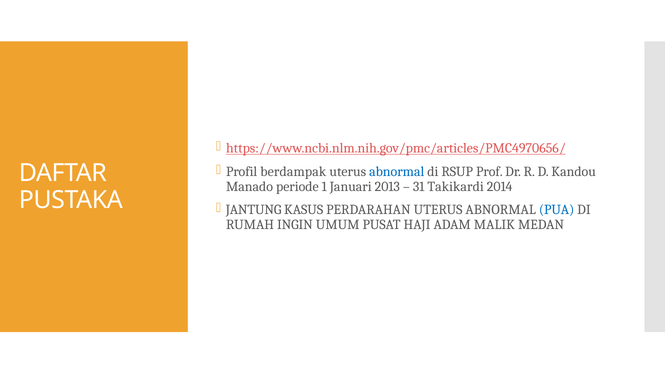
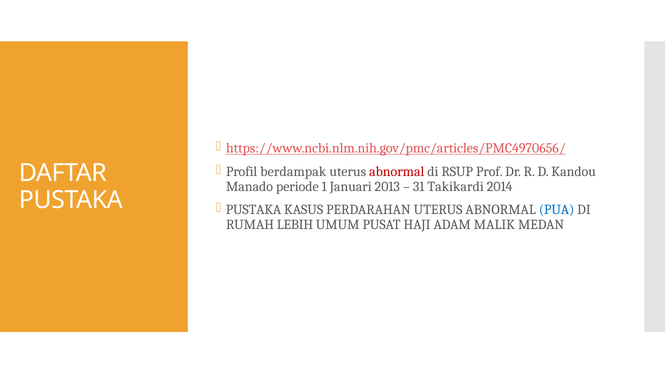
abnormal colour: blue -> red (397, 172)
JANTUNG: JANTUNG -> PUSTAKA (254, 210)
INGIN: INGIN -> LEBIH (295, 225)
